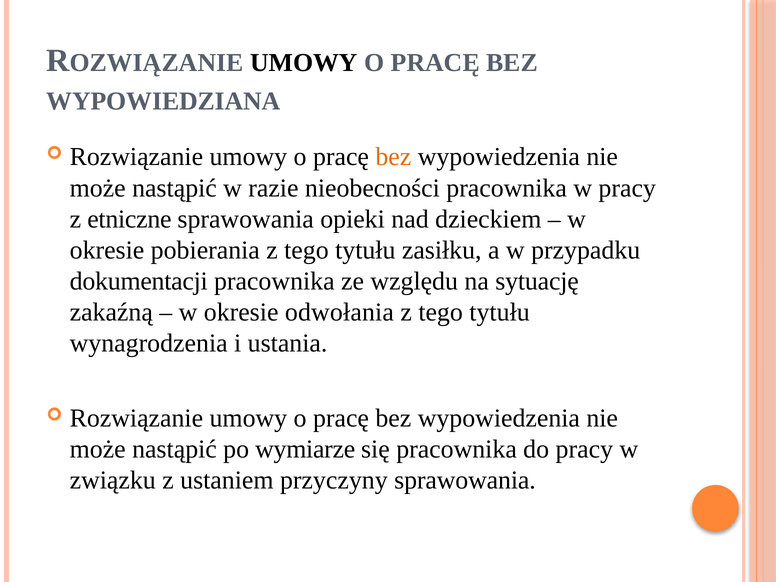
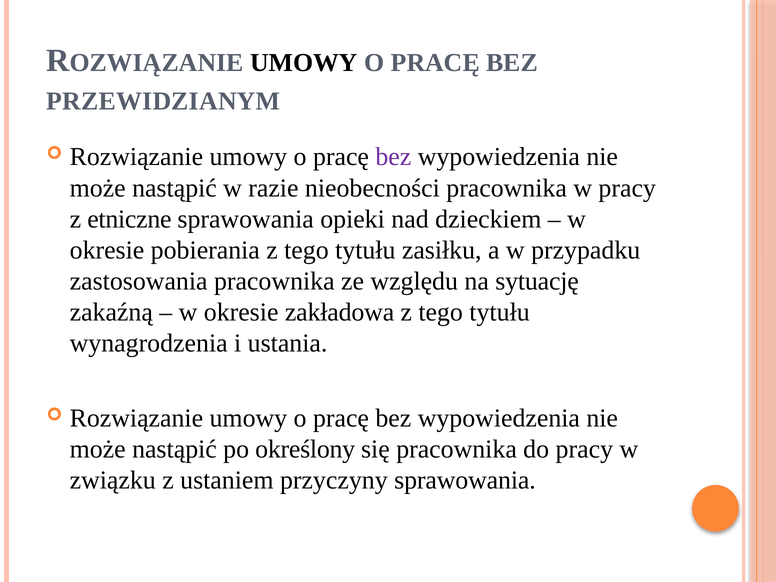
WYPOWIEDZIANA: WYPOWIEDZIANA -> PRZEWIDZIANYM (163, 101)
bez colour: orange -> purple (393, 157)
dokumentacji: dokumentacji -> zastosowania (139, 281)
odwołania: odwołania -> zakładowa (340, 312)
wymiarze: wymiarze -> określony (305, 449)
